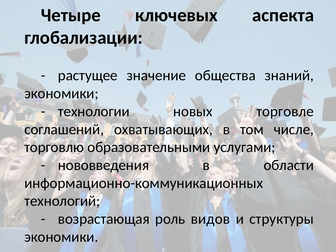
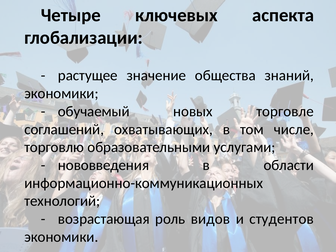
технологии: технологии -> обучаемый (94, 111)
структуры: структуры -> студентов (282, 219)
